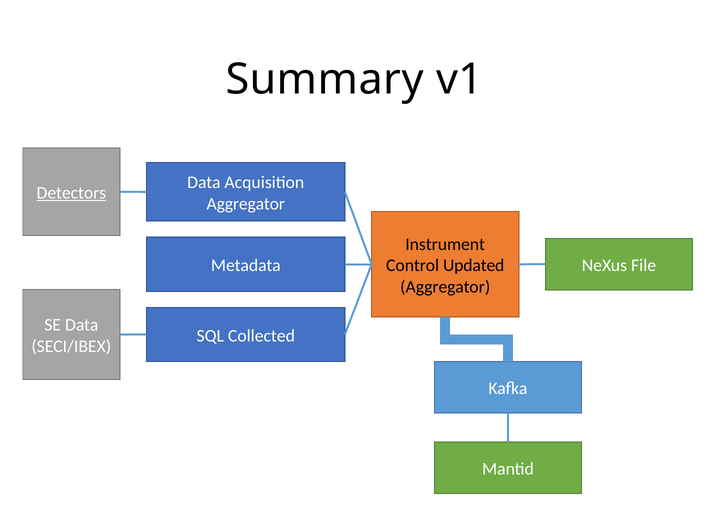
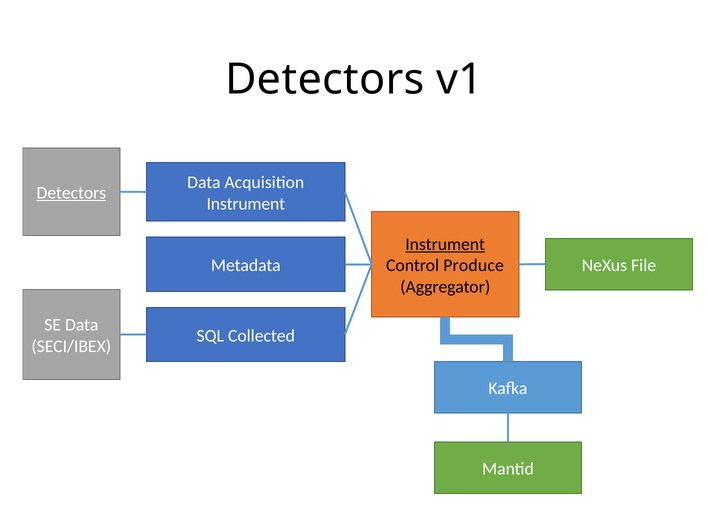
Summary: Summary -> Detectors (325, 79)
Aggregator: Aggregator -> Instrument (246, 204)
Instrument underline: none -> present (445, 244)
Updated: Updated -> Produce (474, 266)
